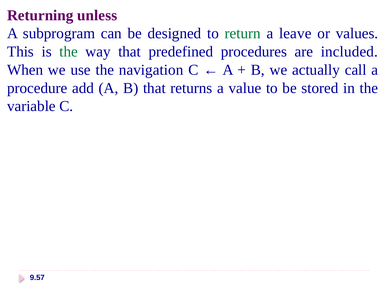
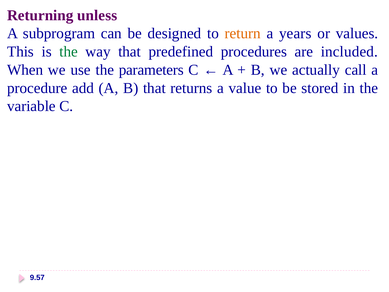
return colour: green -> orange (243, 33)
leave: leave -> years (295, 33)
navigation: navigation -> parameters (151, 70)
